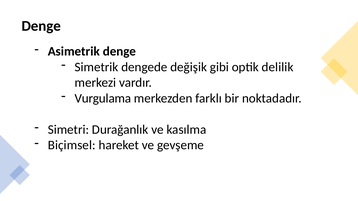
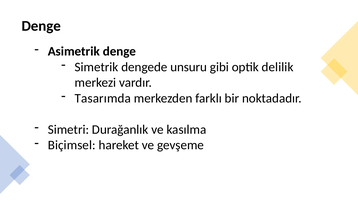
değişik: değişik -> unsuru (189, 67)
Vurgulama: Vurgulama -> Tasarımda (103, 98)
